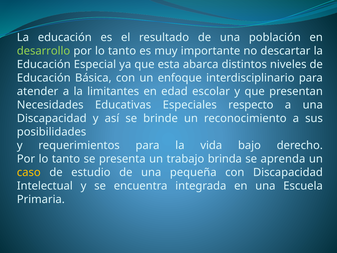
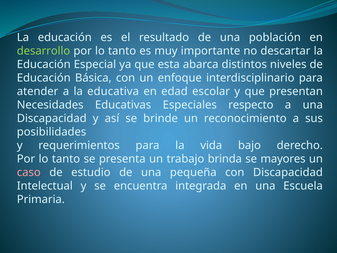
limitantes: limitantes -> educativa (113, 91)
aprenda: aprenda -> mayores (283, 159)
caso colour: yellow -> pink (29, 172)
